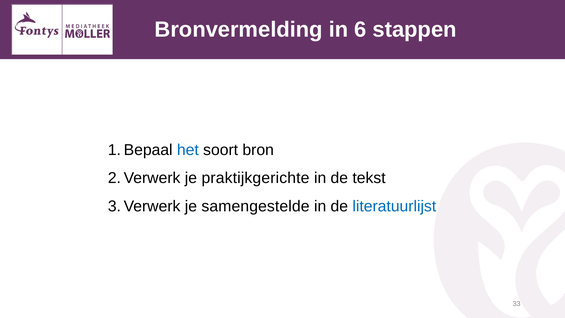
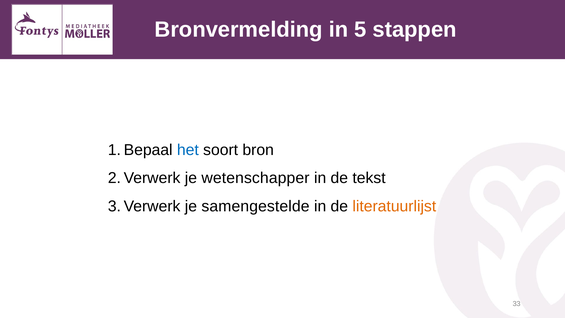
6: 6 -> 5 (360, 30)
praktijkgerichte: praktijkgerichte -> wetenschapper (255, 178)
literatuurlijst colour: blue -> orange (394, 206)
